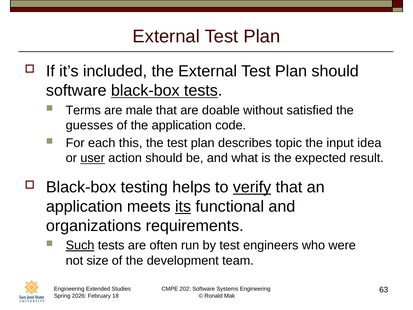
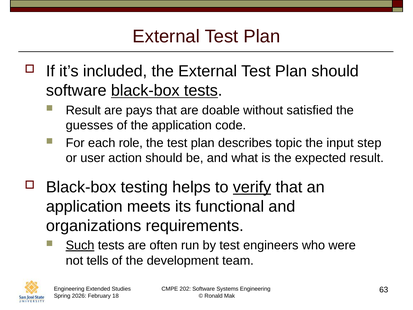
Terms: Terms -> Result (83, 110)
male: male -> pays (139, 110)
this: this -> role (131, 143)
idea: idea -> step (369, 143)
user underline: present -> none (93, 158)
its underline: present -> none (183, 206)
size: size -> tells (98, 260)
